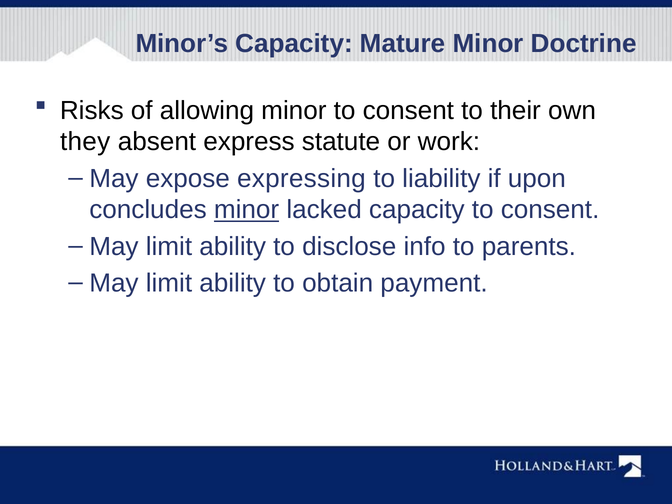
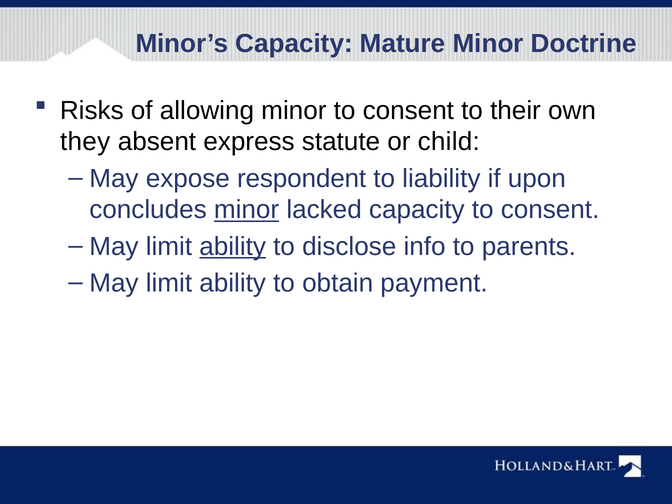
work: work -> child (449, 142)
expressing: expressing -> respondent (302, 178)
ability underline: none -> present (233, 246)
